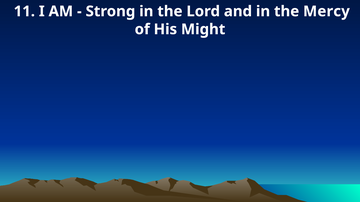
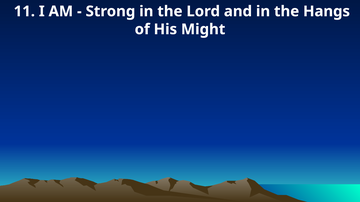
Mercy: Mercy -> Hangs (327, 11)
